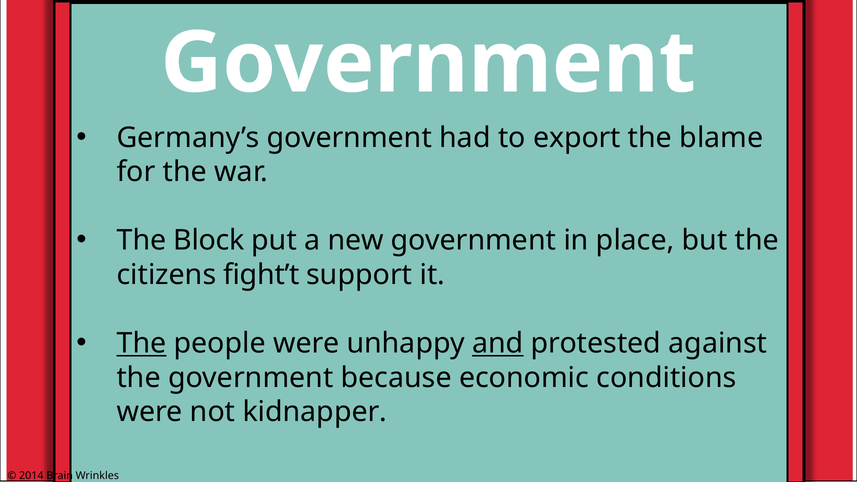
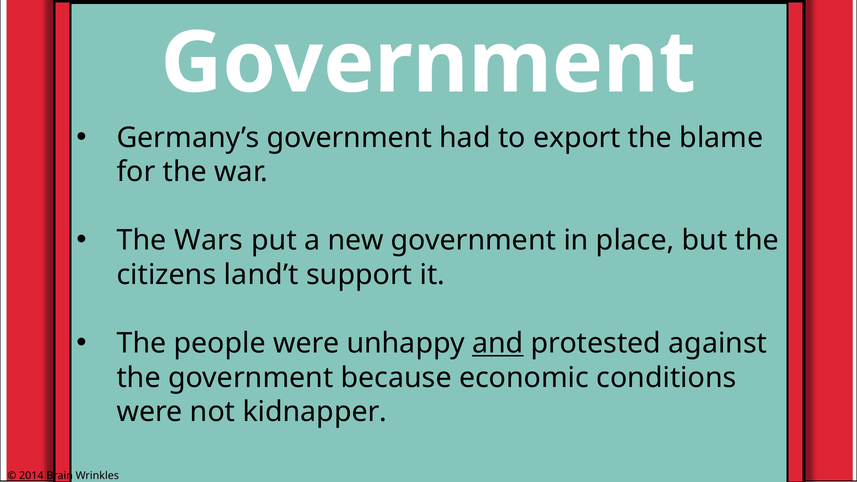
Block: Block -> Wars (209, 241)
fight’t: fight’t -> land’t (261, 275)
The underline: present -> none (141, 343)
